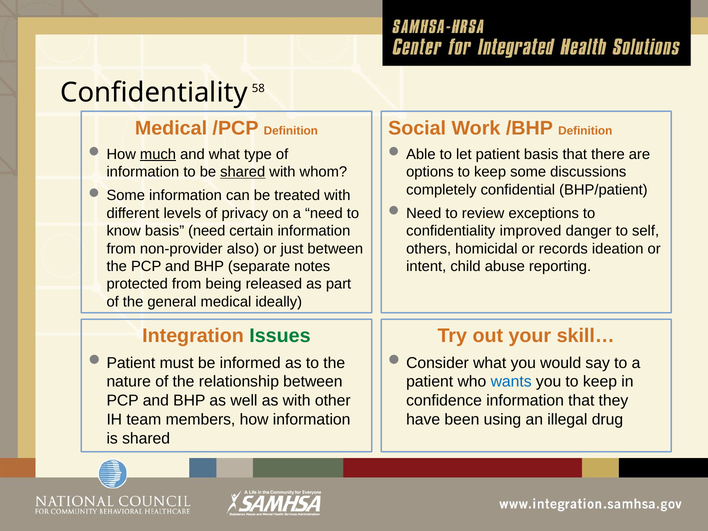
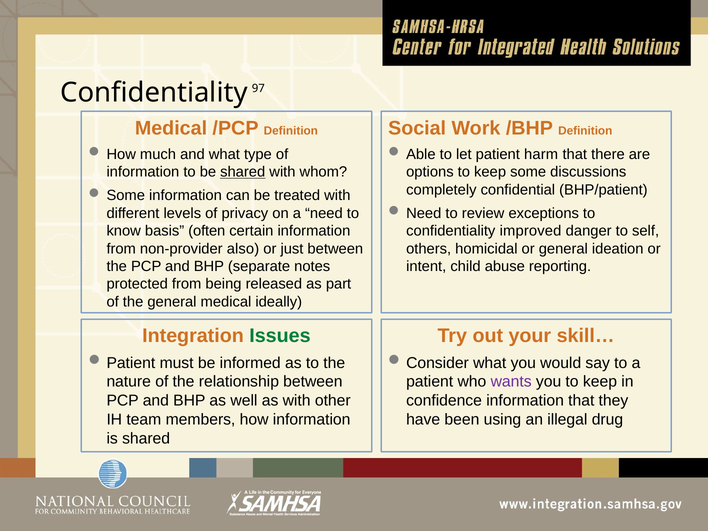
58: 58 -> 97 (258, 88)
much underline: present -> none (158, 154)
patient basis: basis -> harm (541, 154)
basis need: need -> often (207, 231)
or records: records -> general (563, 249)
wants colour: blue -> purple (511, 382)
